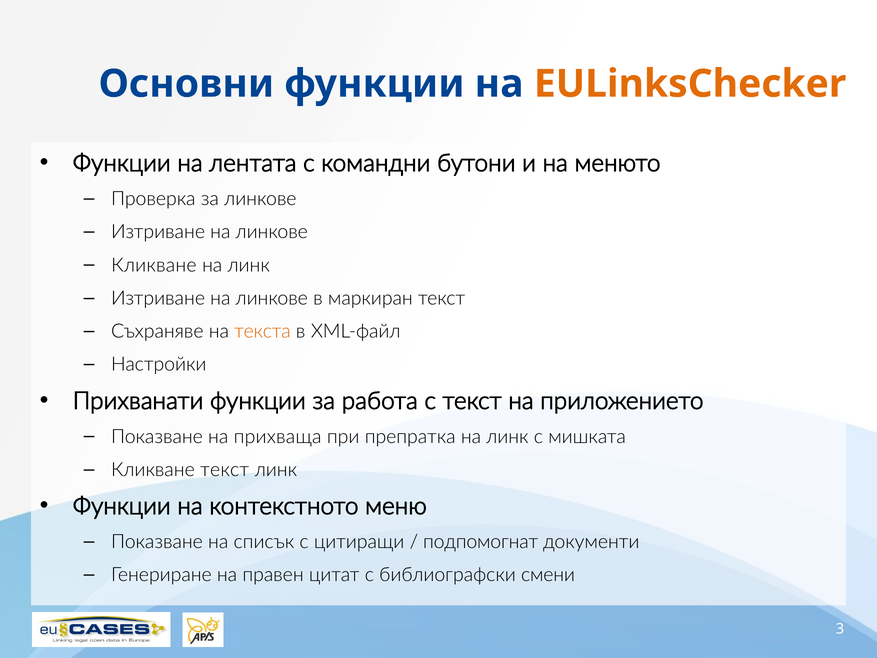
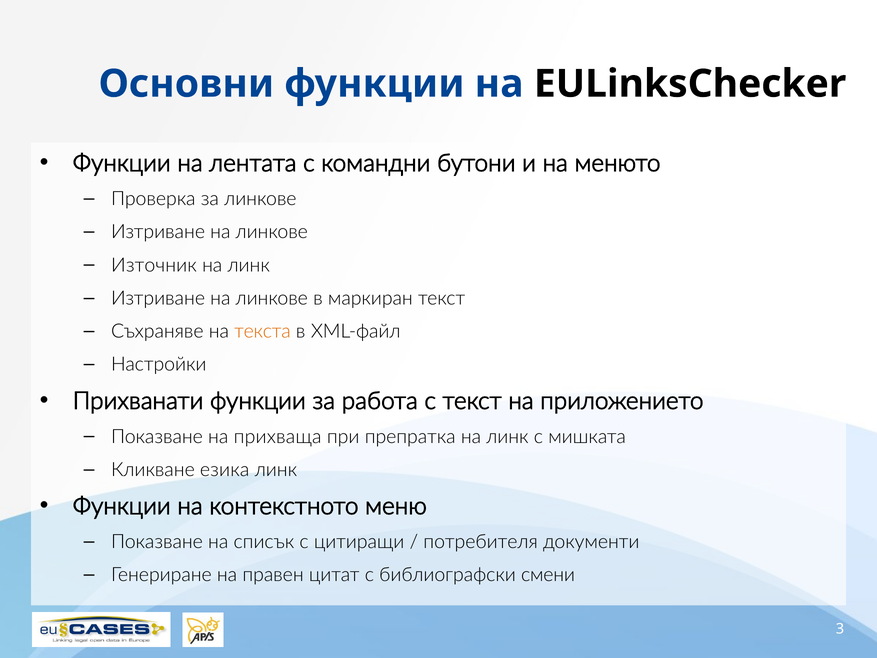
EULinksChecker colour: orange -> black (690, 84)
Кликване: Кликване -> Източник (154, 265)
Кликване текст: текст -> езика (225, 470)
подпомогнат: подпомогнат -> потребителя (481, 542)
